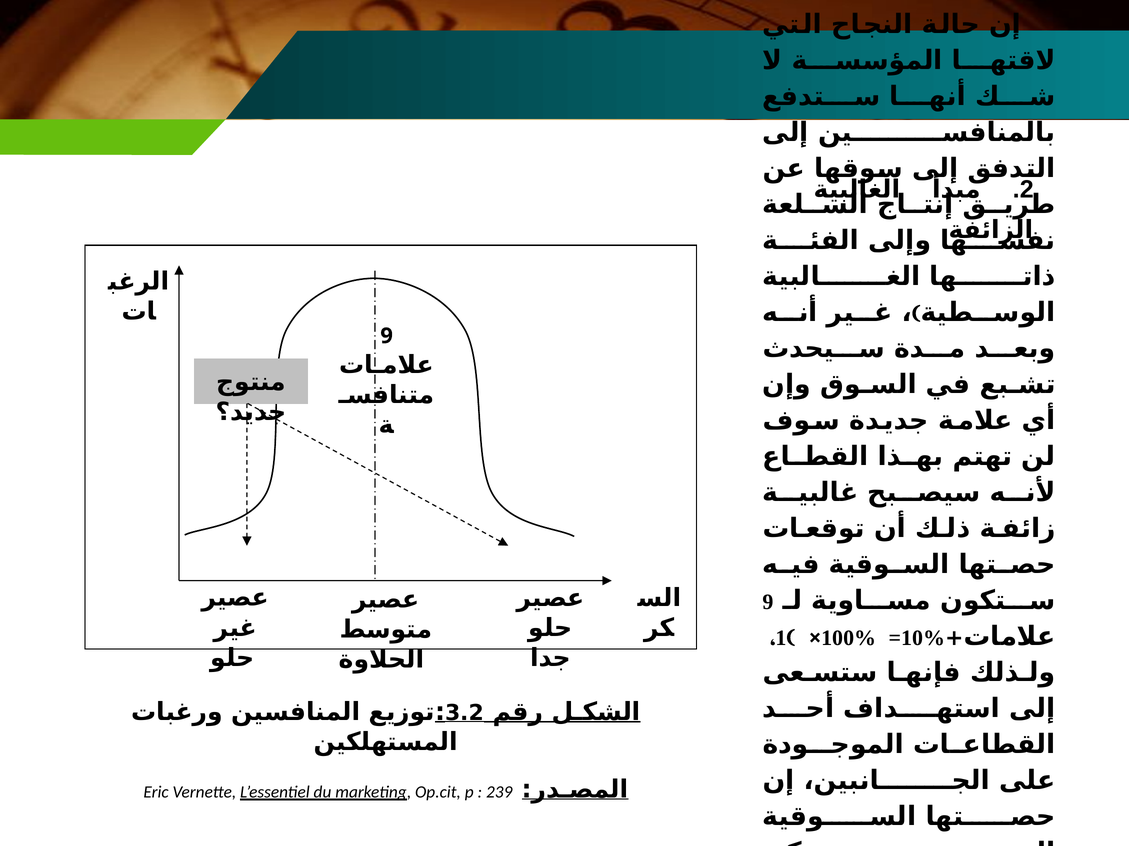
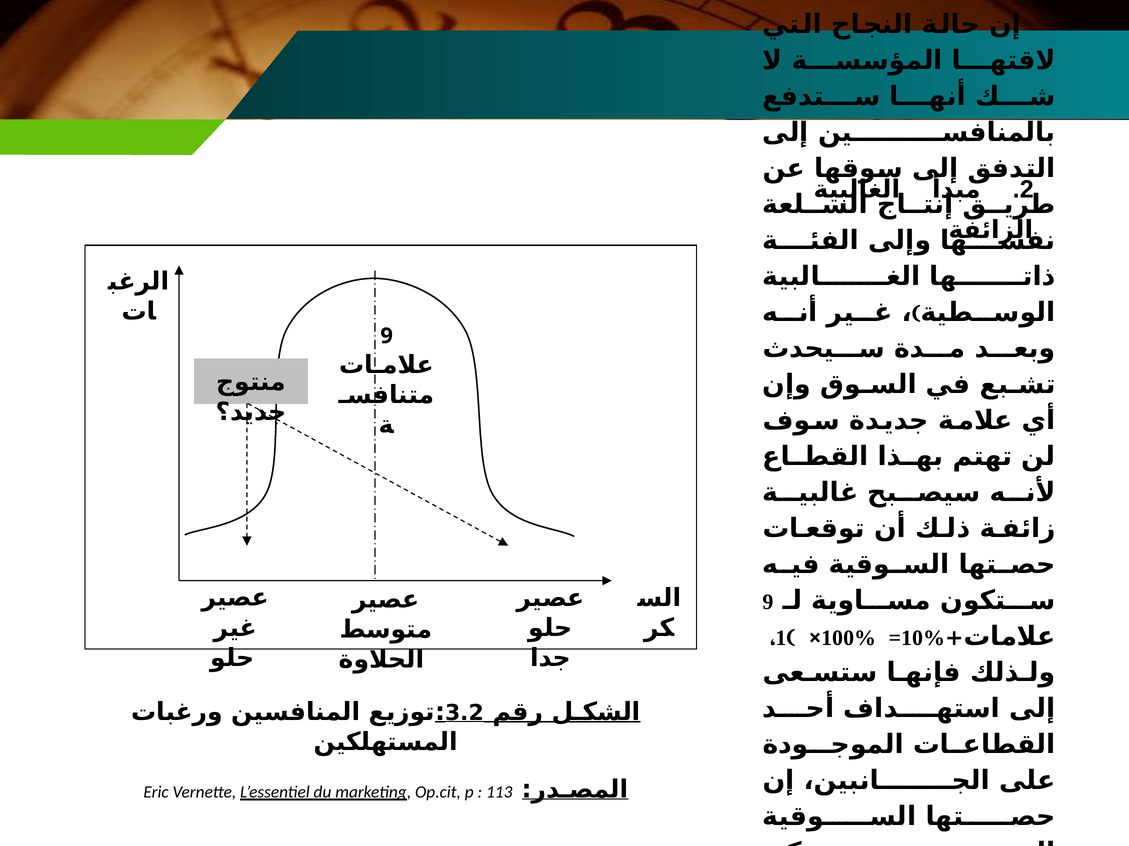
239: 239 -> 113 (499, 793)
